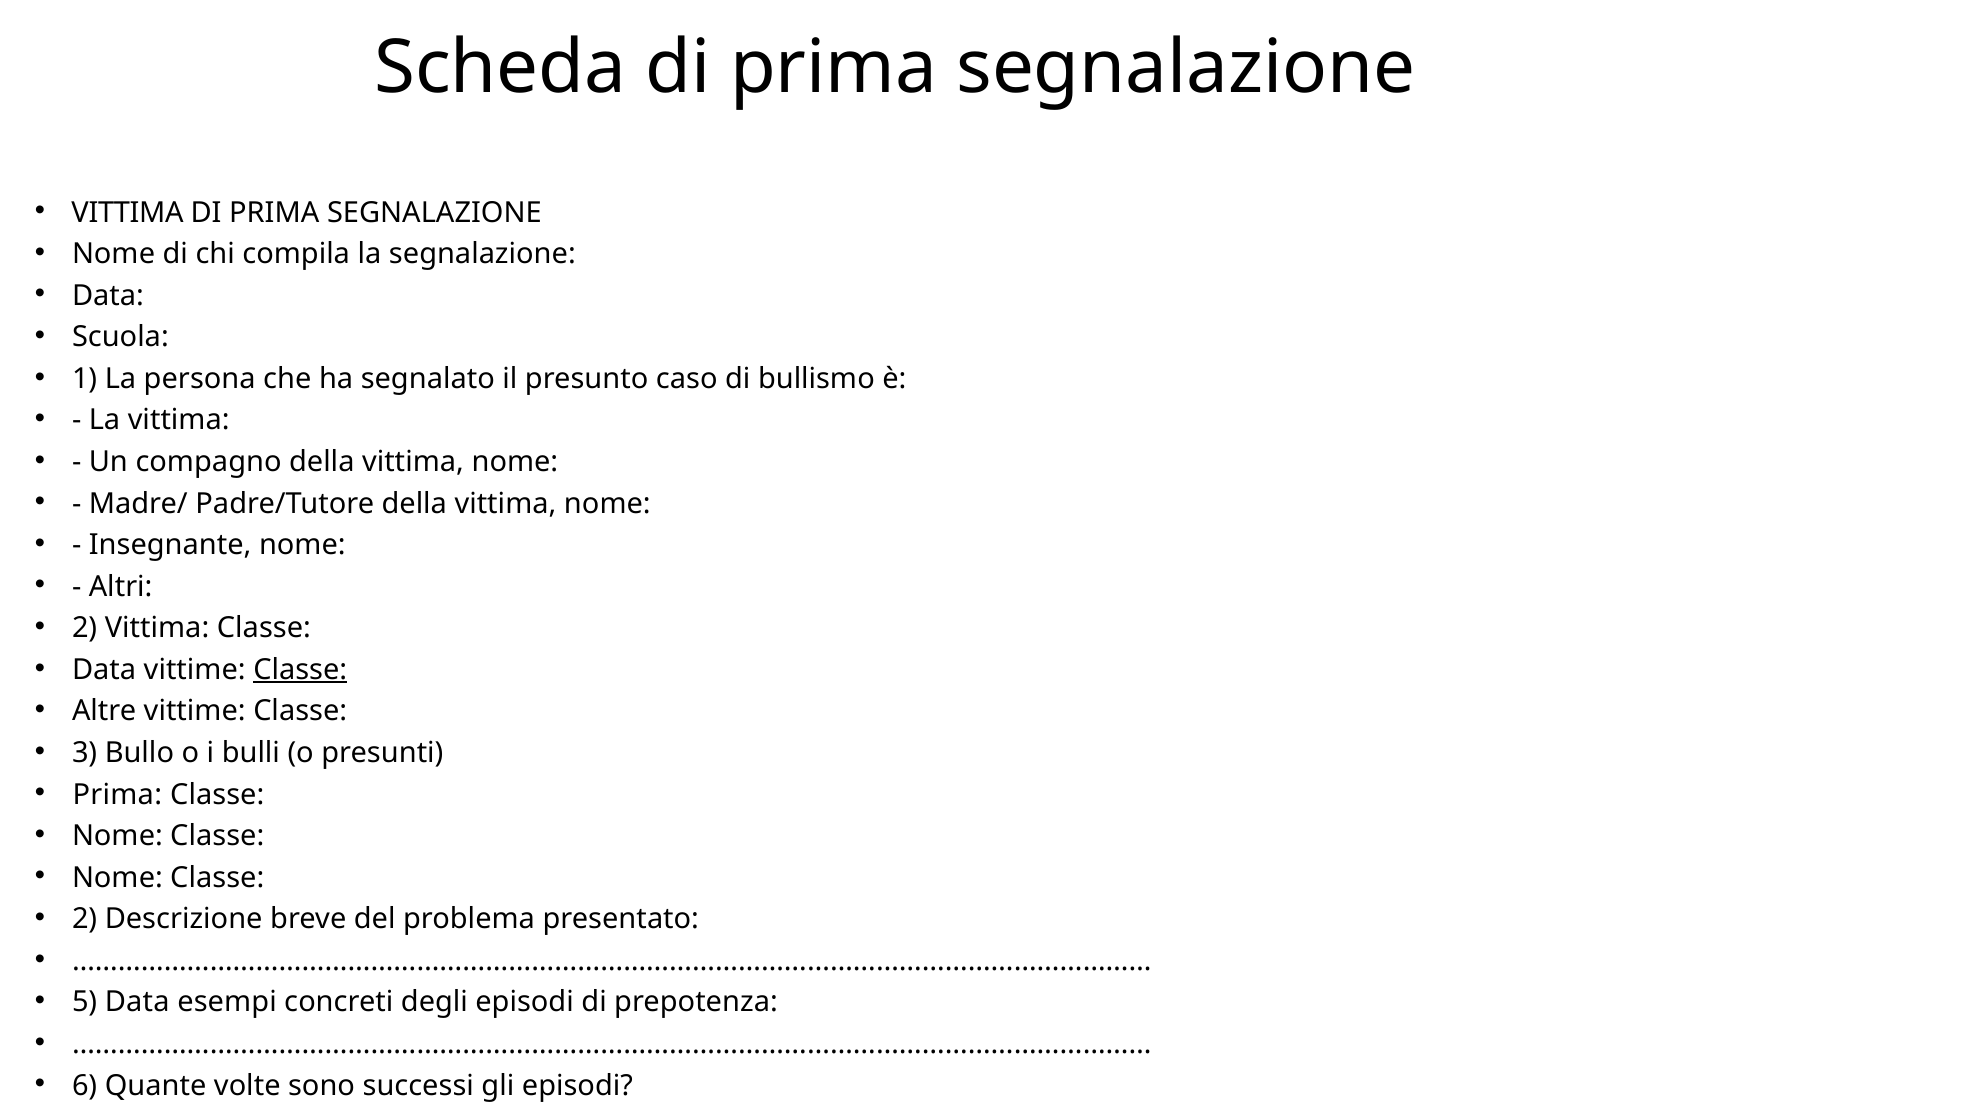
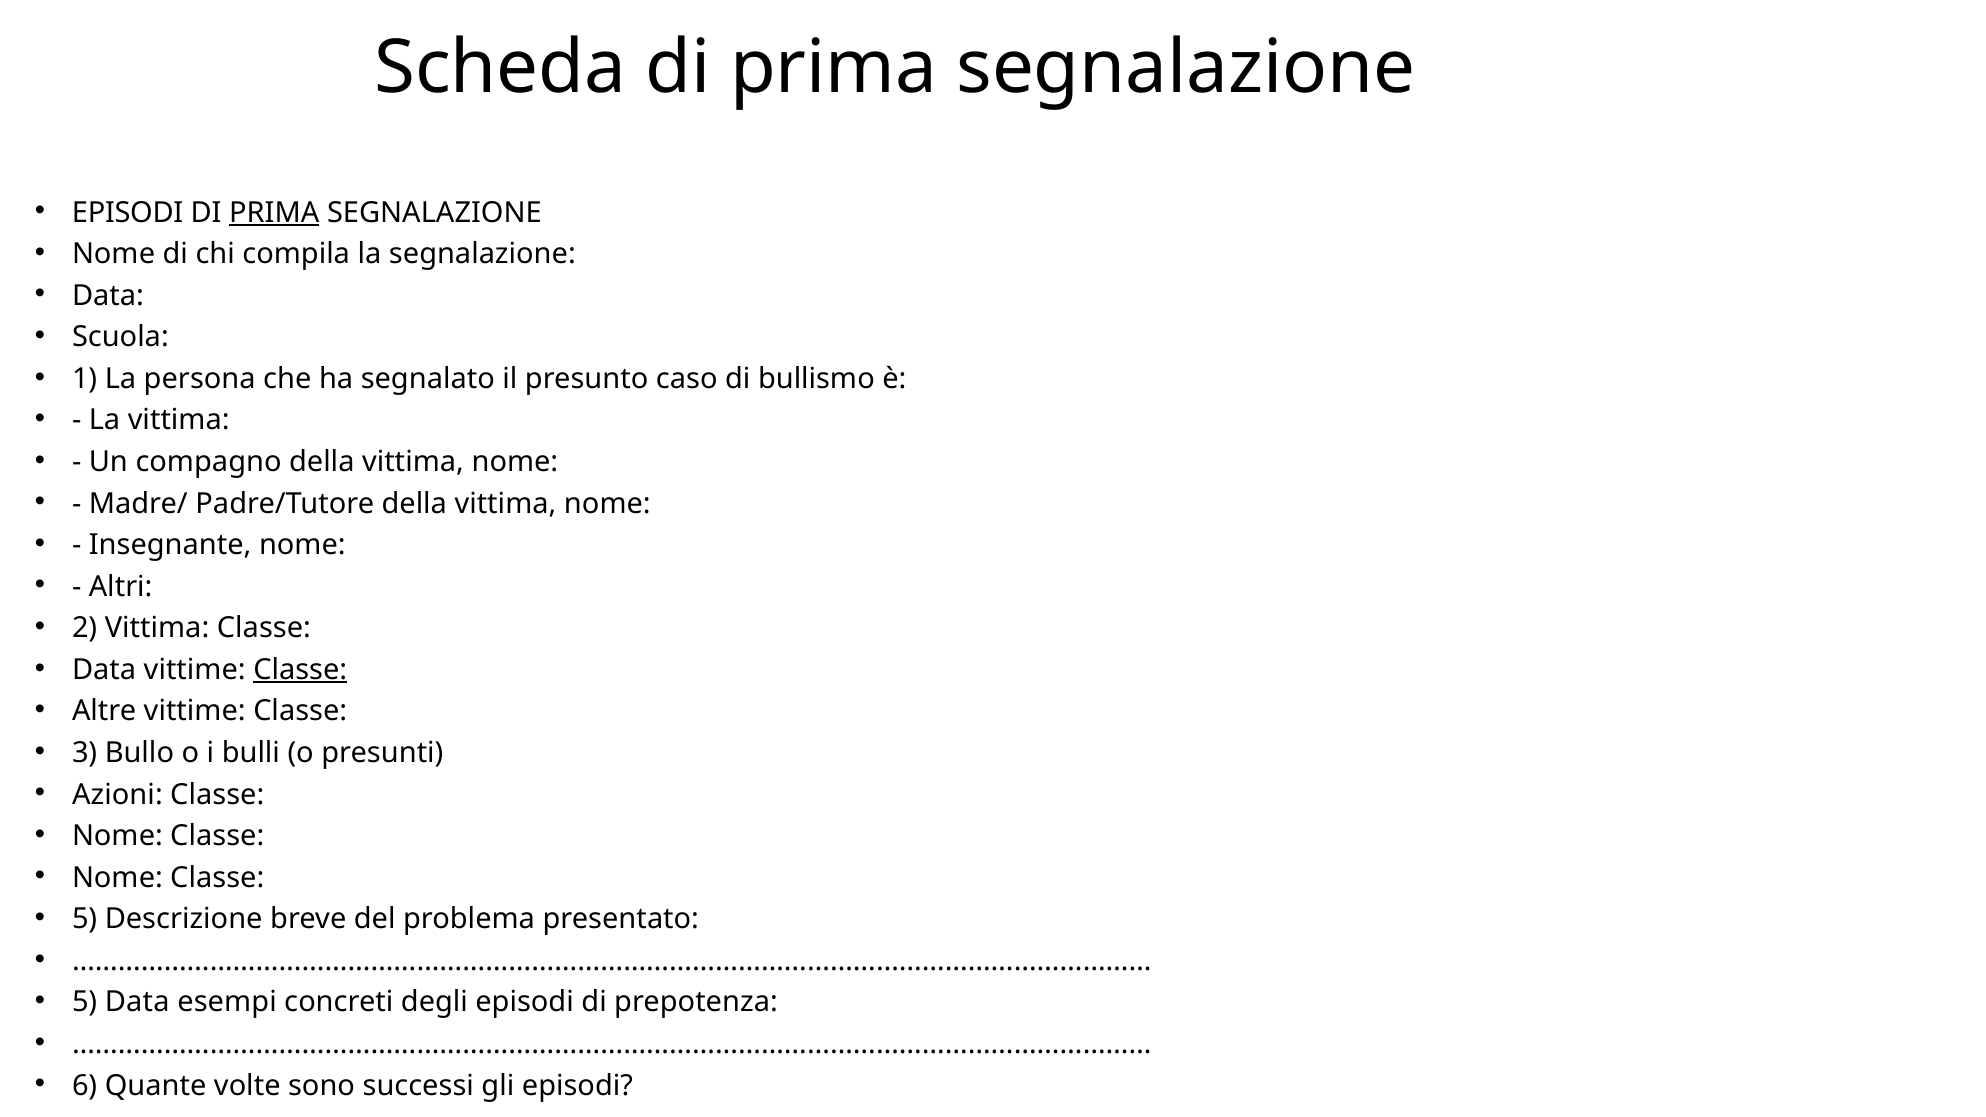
VITTIMA: VITTIMA -> EPISODI (128, 213)
PRIMA underline: none -> present (274, 213)
Prima: Prima -> Azioni (117, 795)
2: 2 -> 5 (85, 919)
